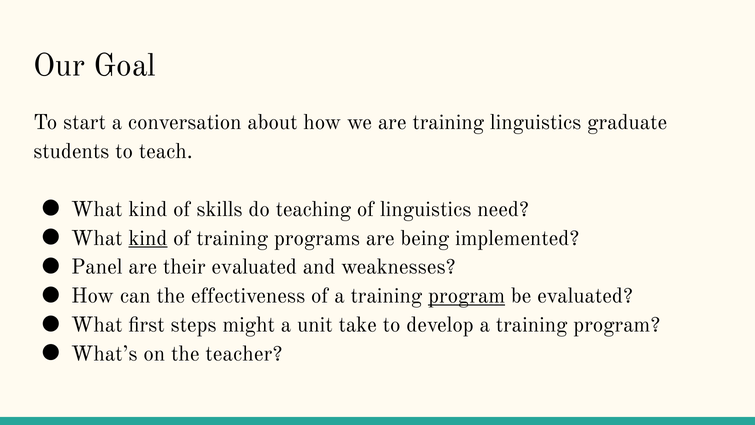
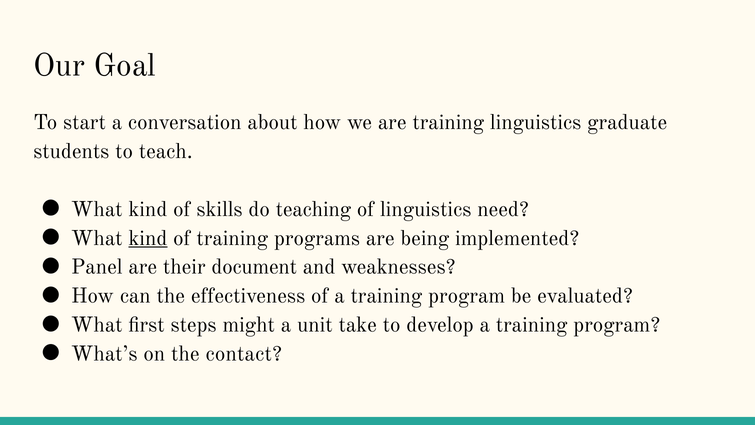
their evaluated: evaluated -> document (254, 267)
program underline: present -> none (467, 296)
teacher: teacher -> contact (244, 354)
